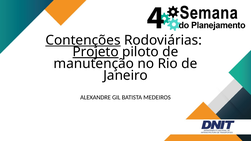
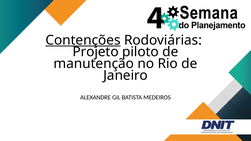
Projeto underline: present -> none (96, 52)
